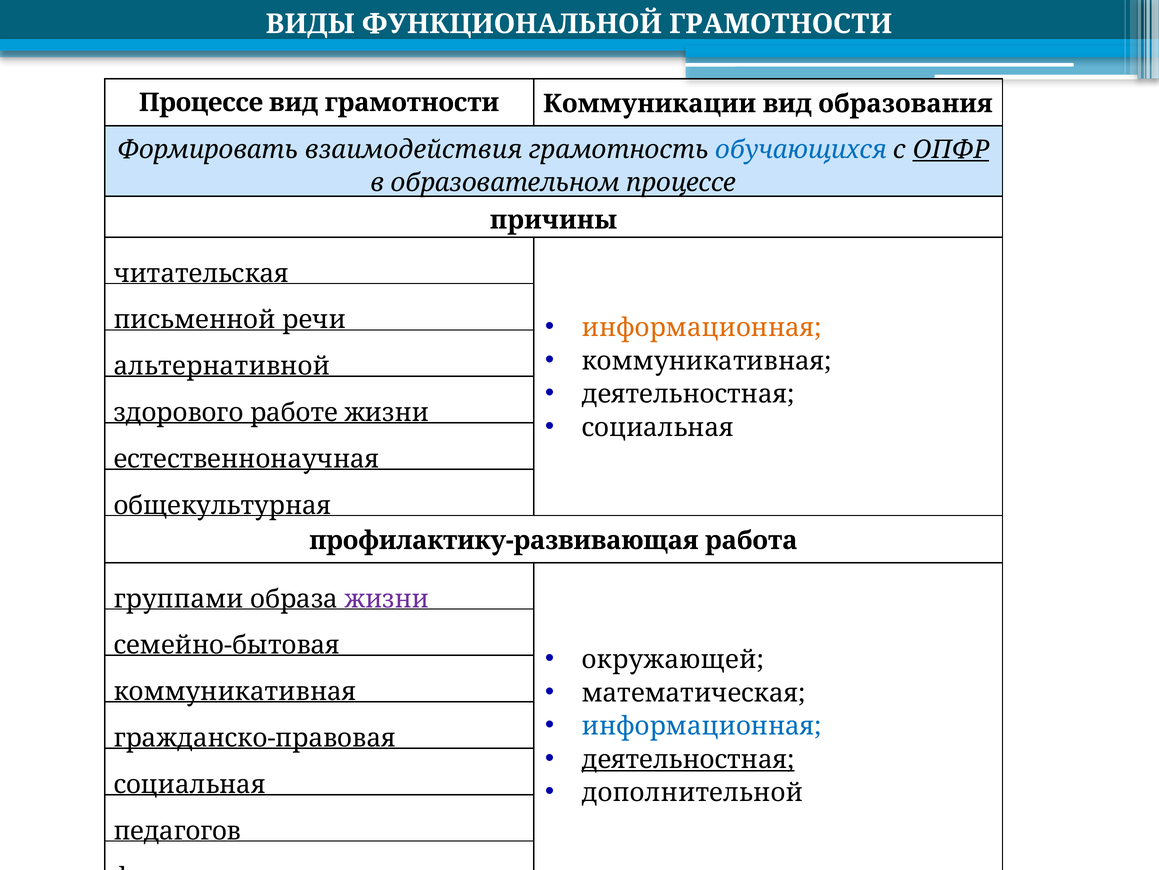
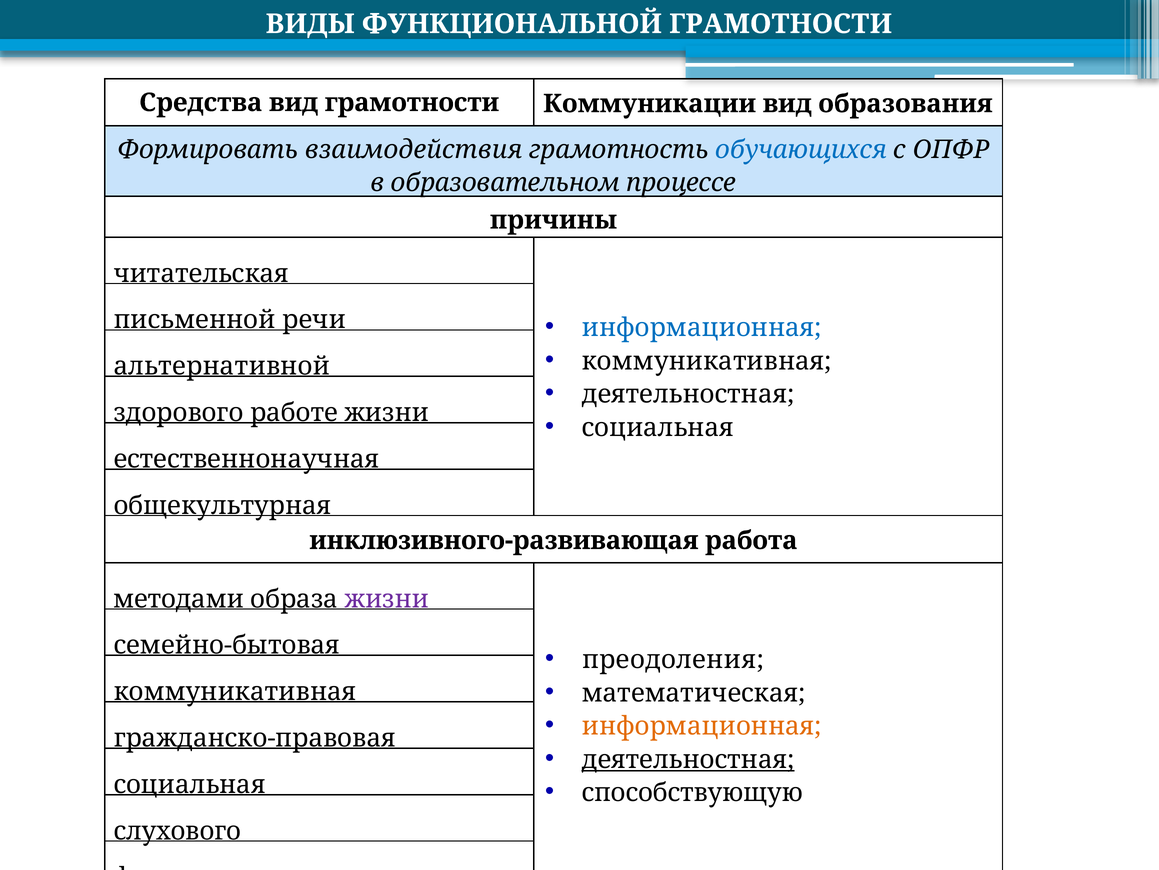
Процессе: Процессе -> Средства (201, 103)
ОПФР underline: present -> none (951, 150)
информационная colour: orange -> blue (702, 328)
профилактику-развивающая: профилактику-развивающая -> инклюзивного-развивающая (504, 540)
группами: группами -> методами (179, 599)
окружающей: окружающей -> преодоления (673, 659)
информационная colour: blue -> orange (702, 726)
дополнительной: дополнительной -> способствующую (692, 792)
педагогов: педагогов -> слухового (177, 830)
